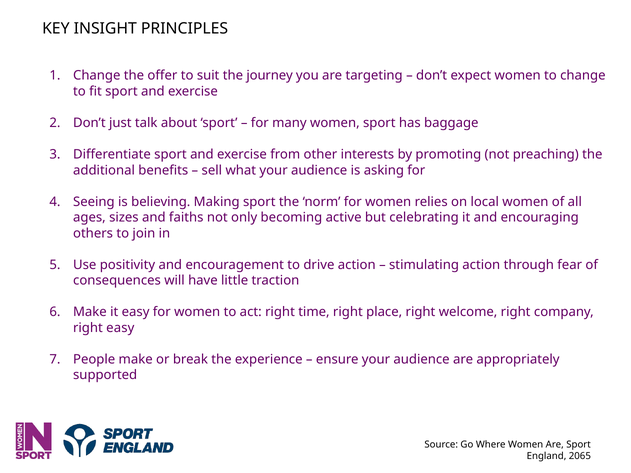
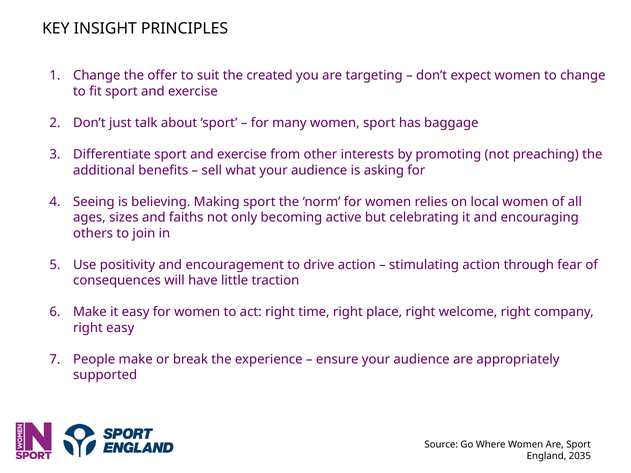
journey: journey -> created (270, 76)
2065: 2065 -> 2035 (580, 456)
